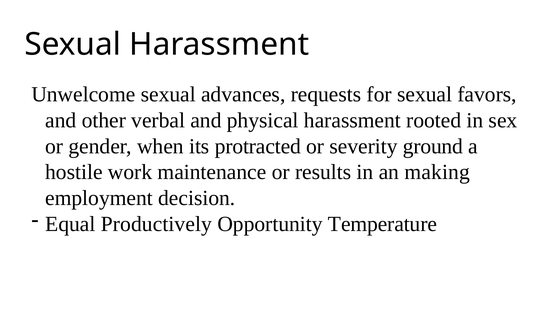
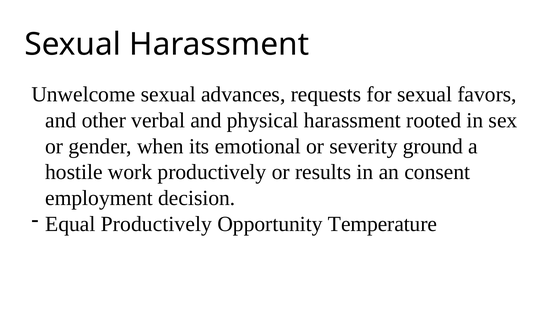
protracted: protracted -> emotional (258, 146)
work maintenance: maintenance -> productively (212, 172)
making: making -> consent (437, 172)
